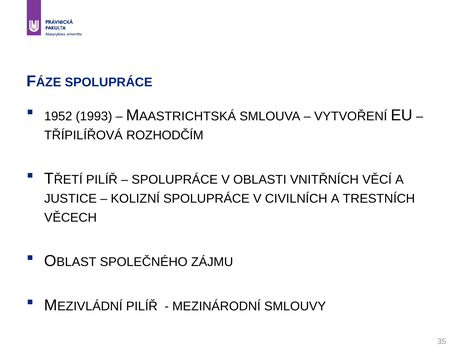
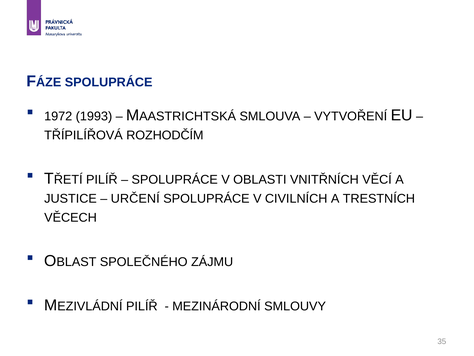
1952: 1952 -> 1972 (58, 116)
KOLIZNÍ: KOLIZNÍ -> URČENÍ (135, 198)
